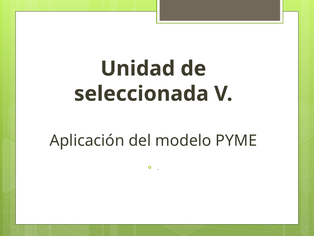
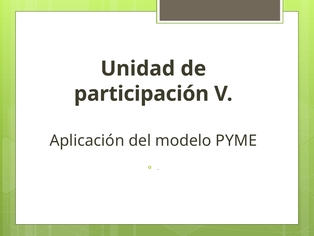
seleccionada: seleccionada -> participación (141, 94)
